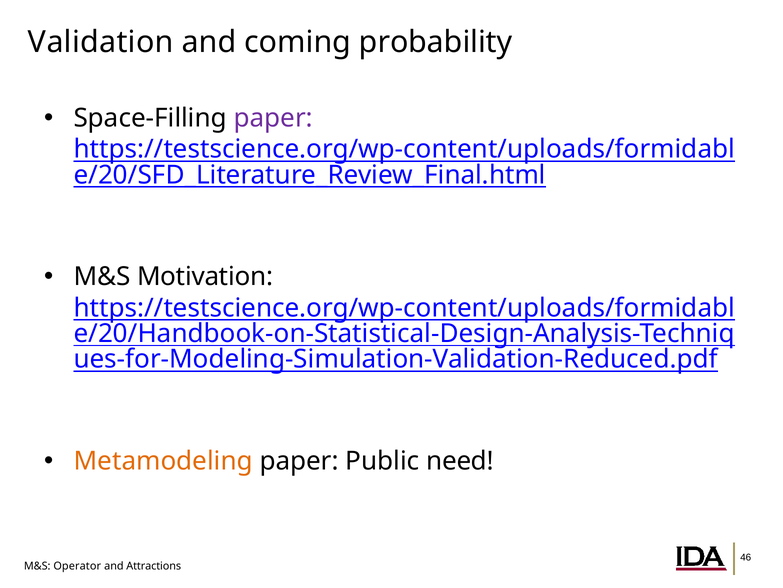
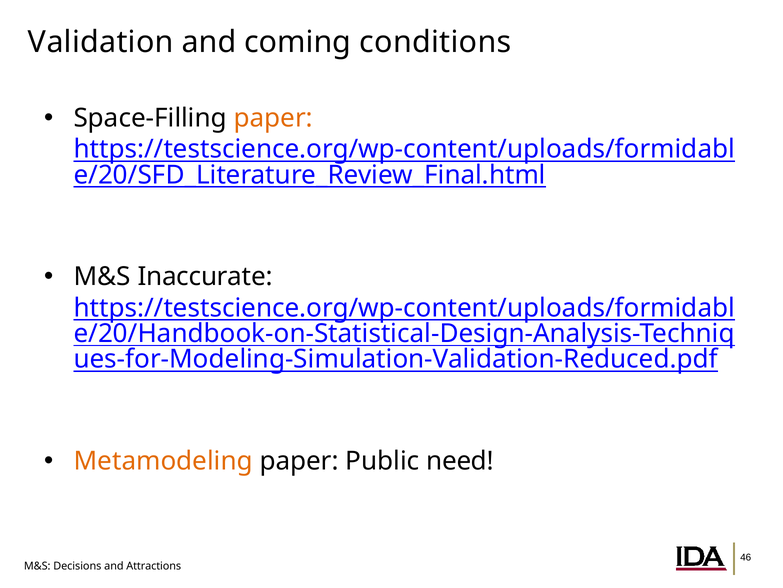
probability: probability -> conditions (435, 42)
paper colour: purple -> orange (273, 118)
Motivation: Motivation -> Inaccurate (205, 276)
Operator: Operator -> Decisions (77, 566)
